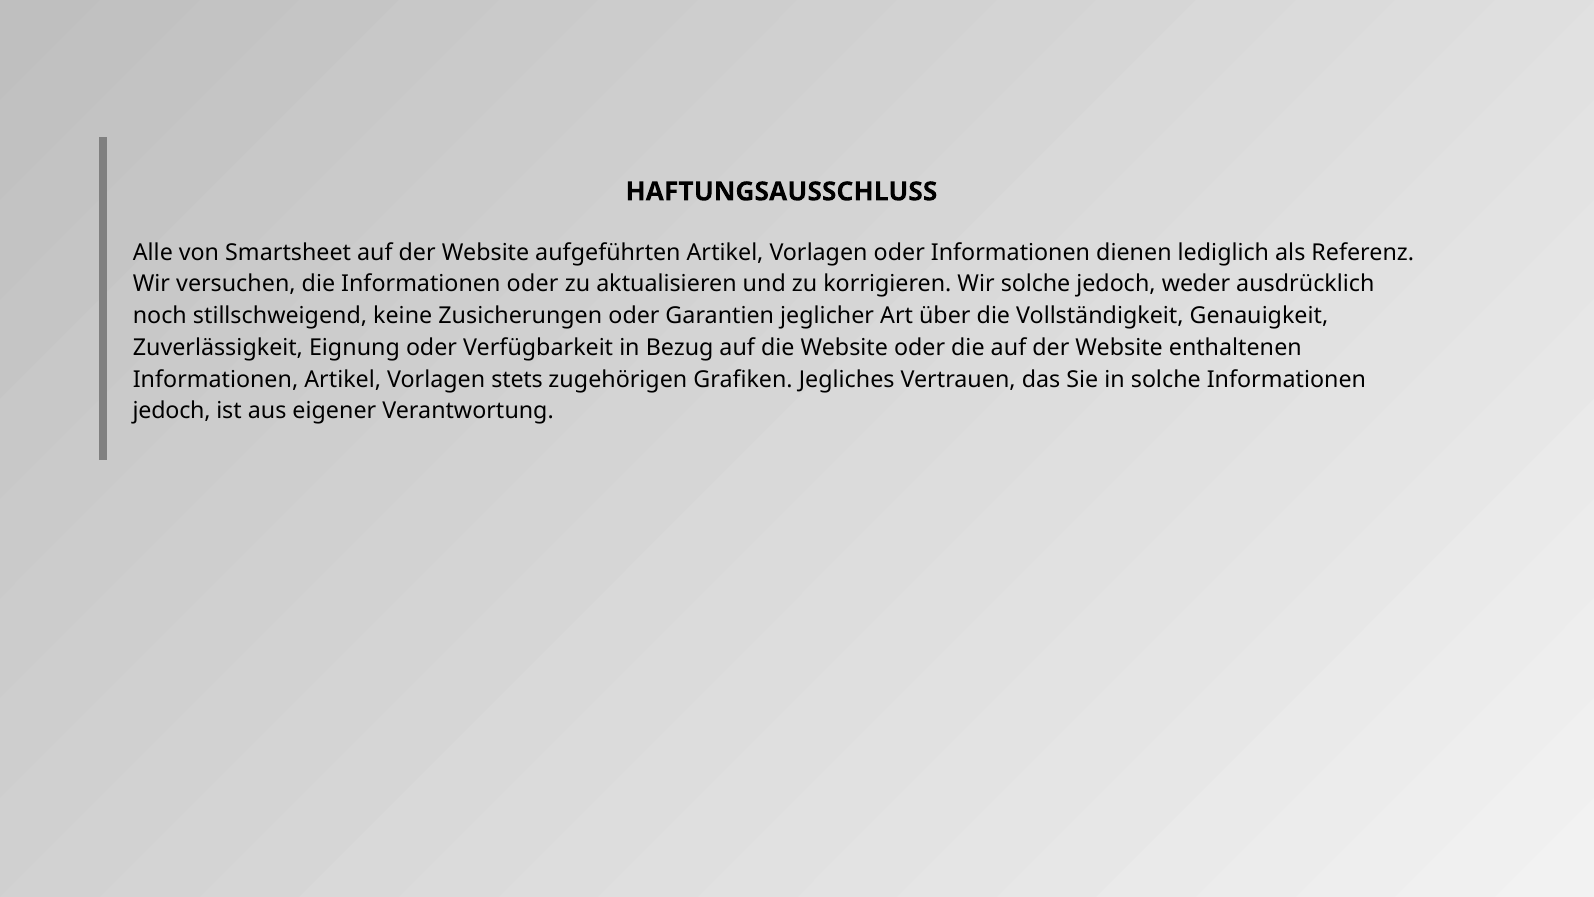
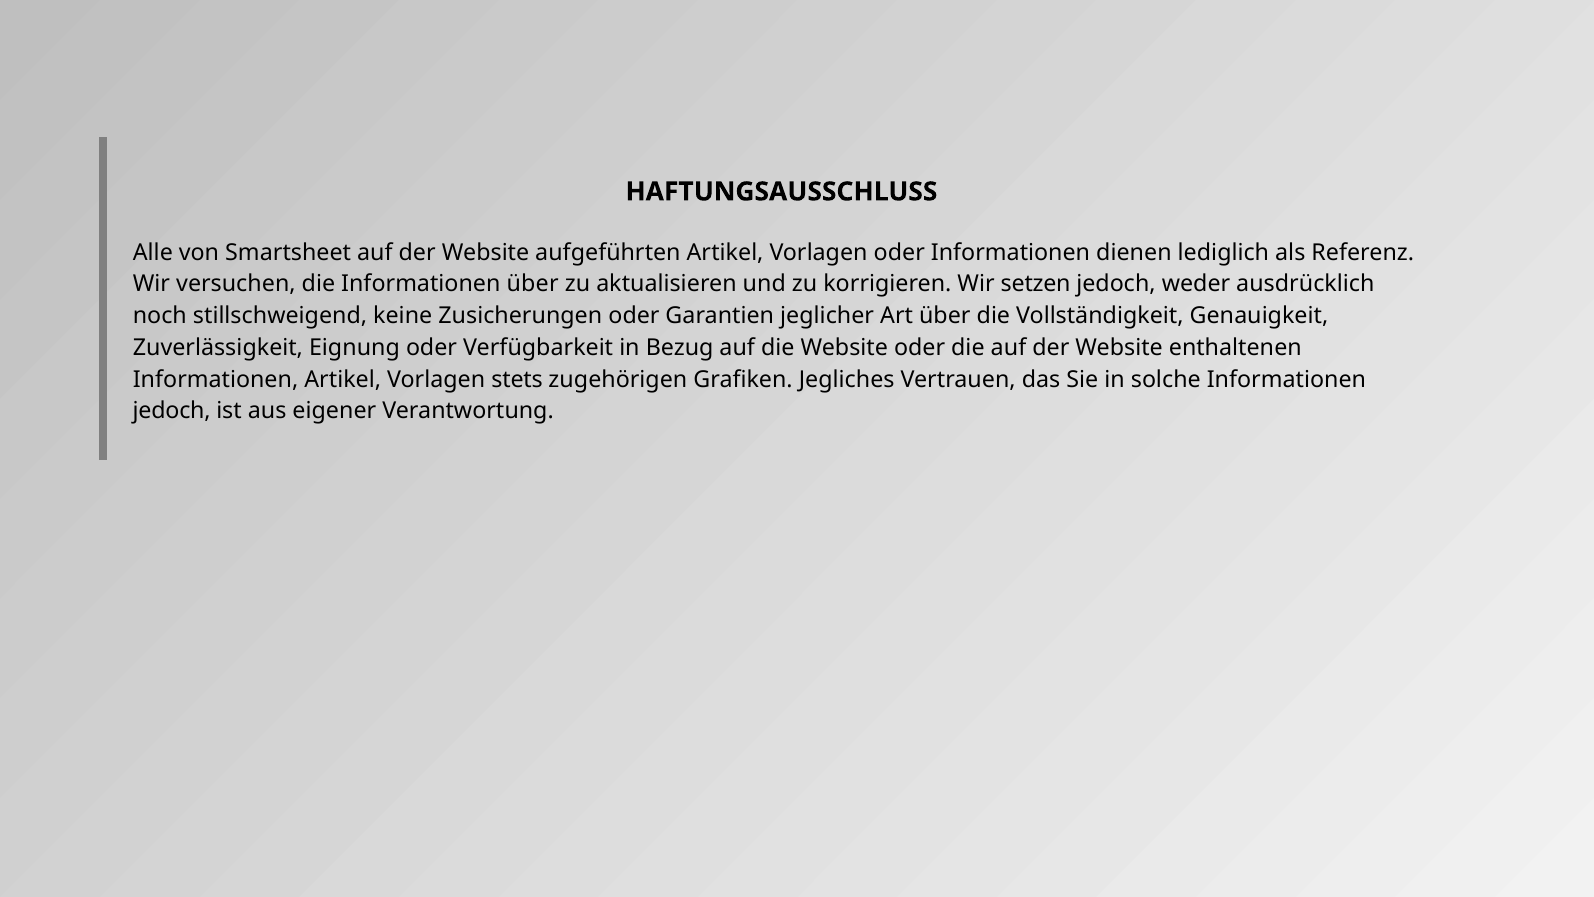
Informationen oder: oder -> über (533, 284)
Wir solche: solche -> setzen (1036, 284)
